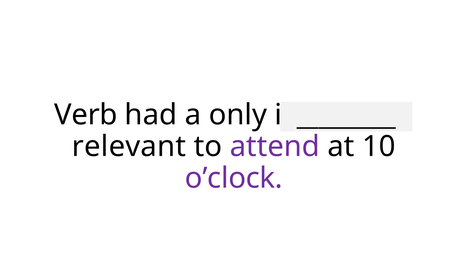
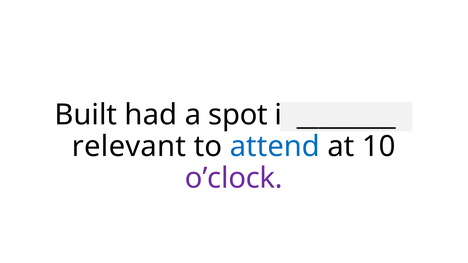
Verb: Verb -> Built (86, 115)
only: only -> spot (238, 115)
attend colour: purple -> blue (275, 147)
